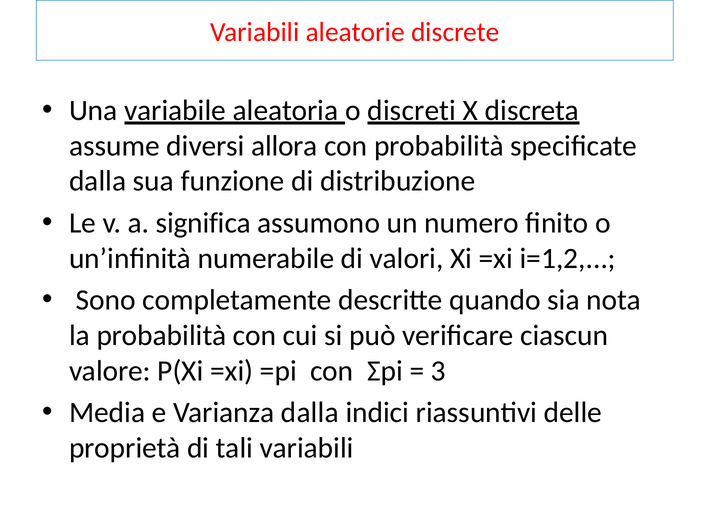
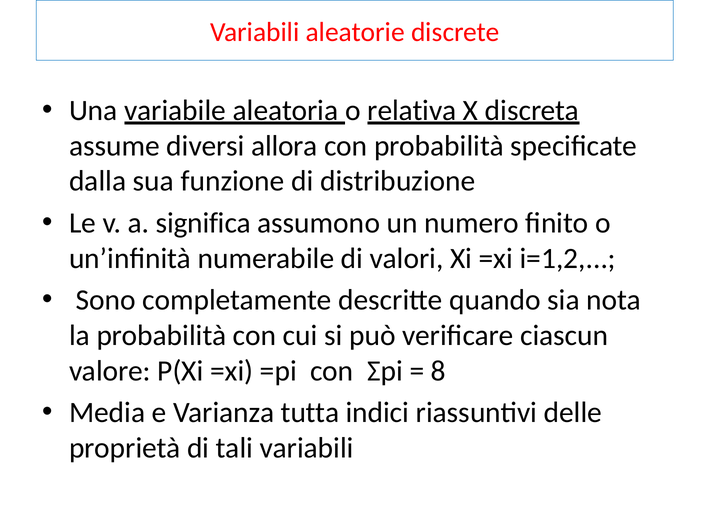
discreti: discreti -> relativa (412, 110)
3: 3 -> 8 (438, 371)
Varianza dalla: dalla -> tutta (310, 412)
